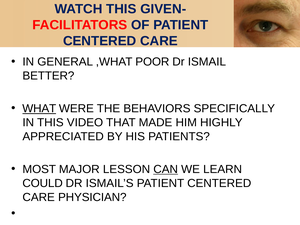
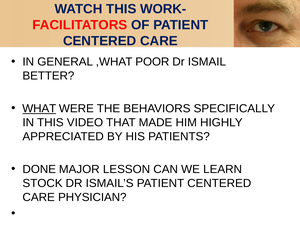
GIVEN-: GIVEN- -> WORK- (163, 9)
MOST: MOST -> DONE (39, 169)
CAN underline: present -> none (166, 169)
COULD: COULD -> STOCK (43, 183)
